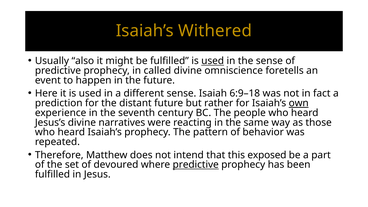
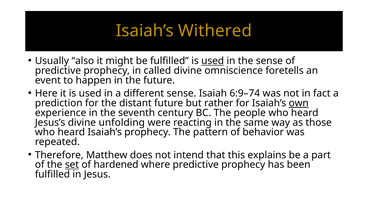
6:9–18: 6:9–18 -> 6:9–74 (245, 93)
narratives: narratives -> unfolding (122, 122)
exposed: exposed -> explains (267, 155)
set underline: none -> present (72, 165)
devoured: devoured -> hardened (116, 165)
predictive underline: present -> none (196, 165)
